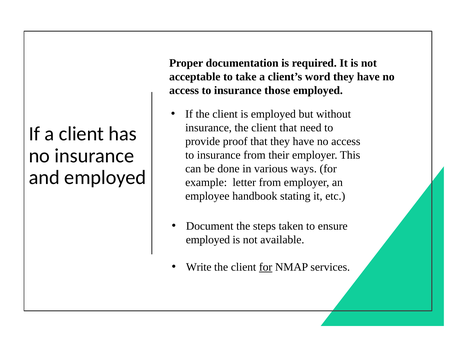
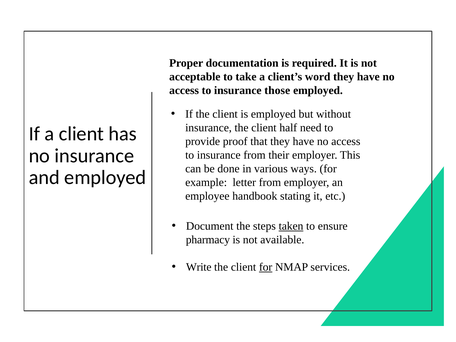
client that: that -> half (288, 128)
taken underline: none -> present (291, 226)
employed: employed -> pharmacy (208, 240)
